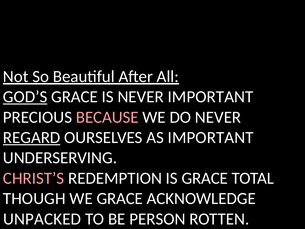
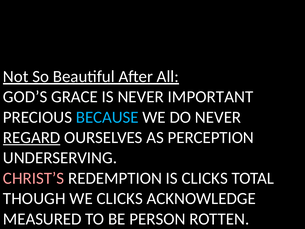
GOD’S underline: present -> none (25, 97)
BECAUSE colour: pink -> light blue (107, 117)
AS IMPORTANT: IMPORTANT -> PERCEPTION (211, 137)
IS GRACE: GRACE -> CLICKS (205, 178)
WE GRACE: GRACE -> CLICKS (120, 198)
UNPACKED: UNPACKED -> MEASURED (42, 219)
